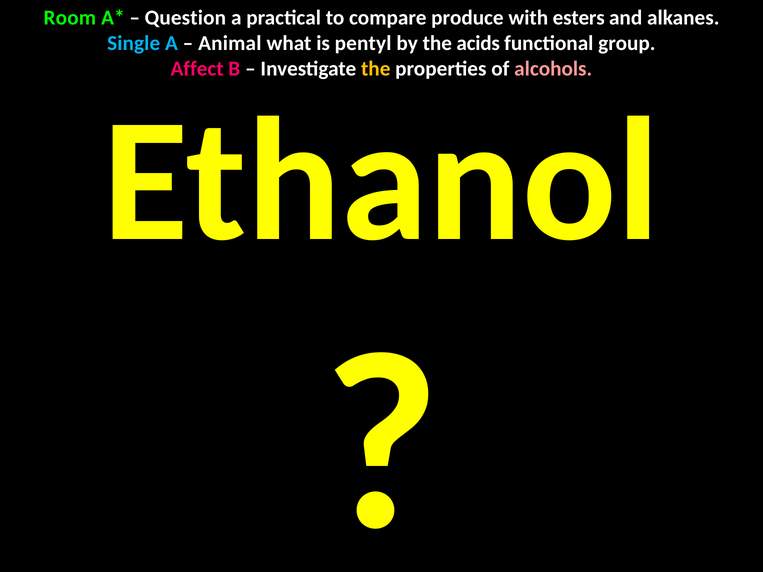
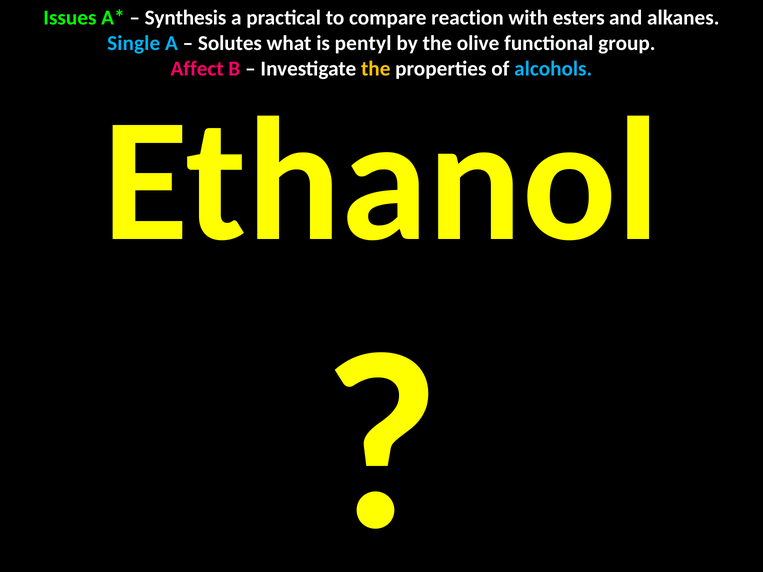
Room: Room -> Issues (70, 18)
Question: Question -> Synthesis (186, 18)
produce: produce -> reaction (467, 18)
Animal: Animal -> Solutes (230, 43)
acids: acids -> olive (478, 43)
alcohols colour: pink -> light blue (553, 69)
